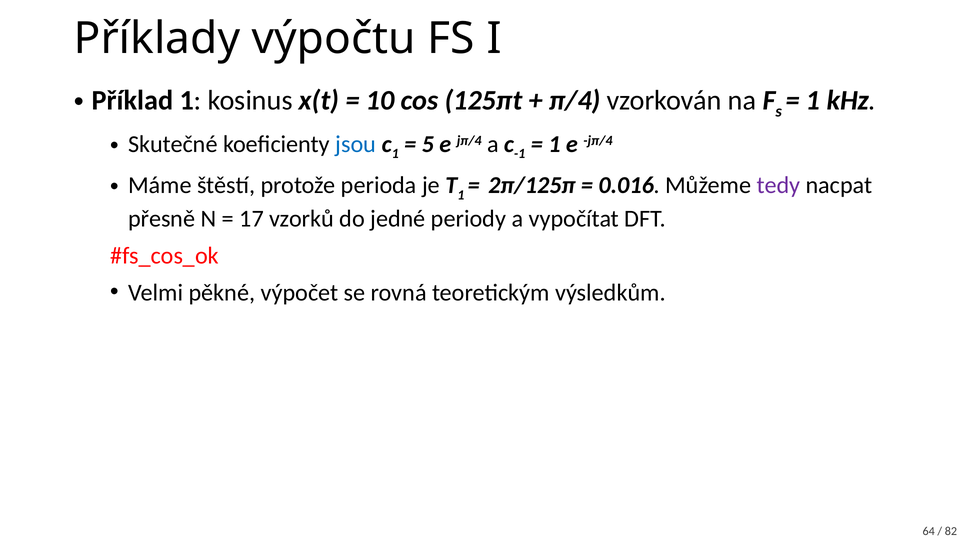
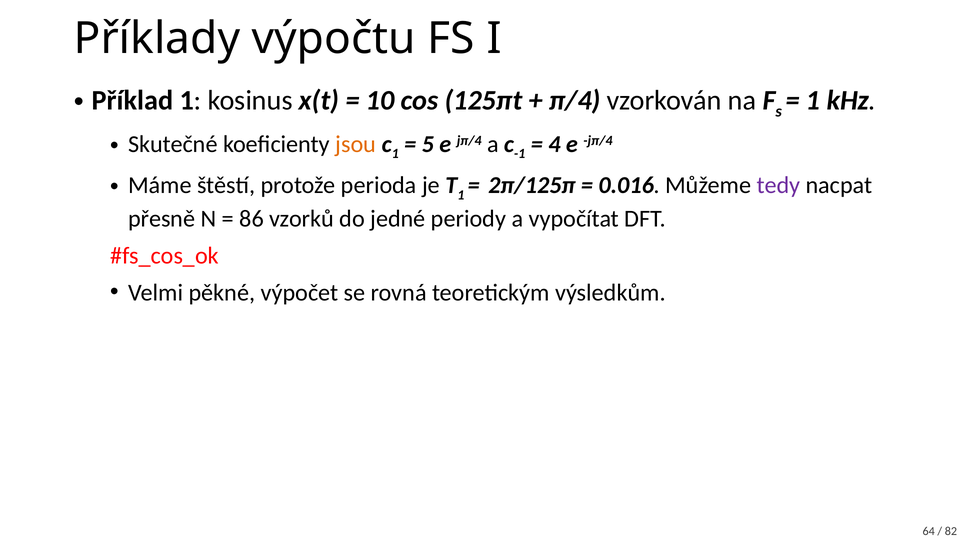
jsou colour: blue -> orange (356, 144)
1: 1 -> 4 (554, 144)
17: 17 -> 86 (252, 218)
